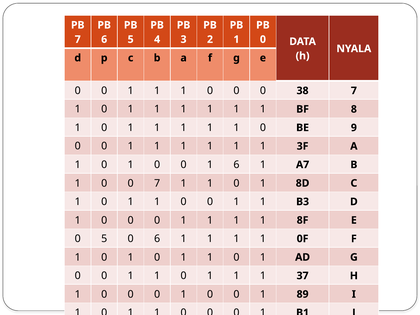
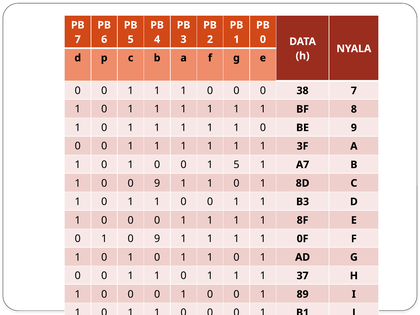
1 6: 6 -> 5 (236, 165)
0 0 7: 7 -> 9 (157, 183)
5: 5 -> 1 (104, 239)
6: 6 -> 9 (157, 239)
